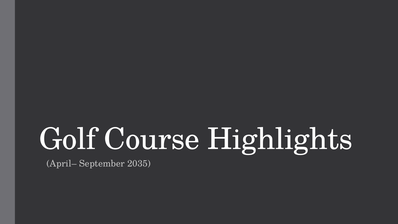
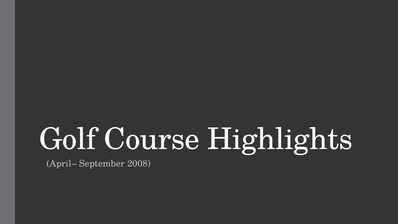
2035: 2035 -> 2008 (139, 164)
